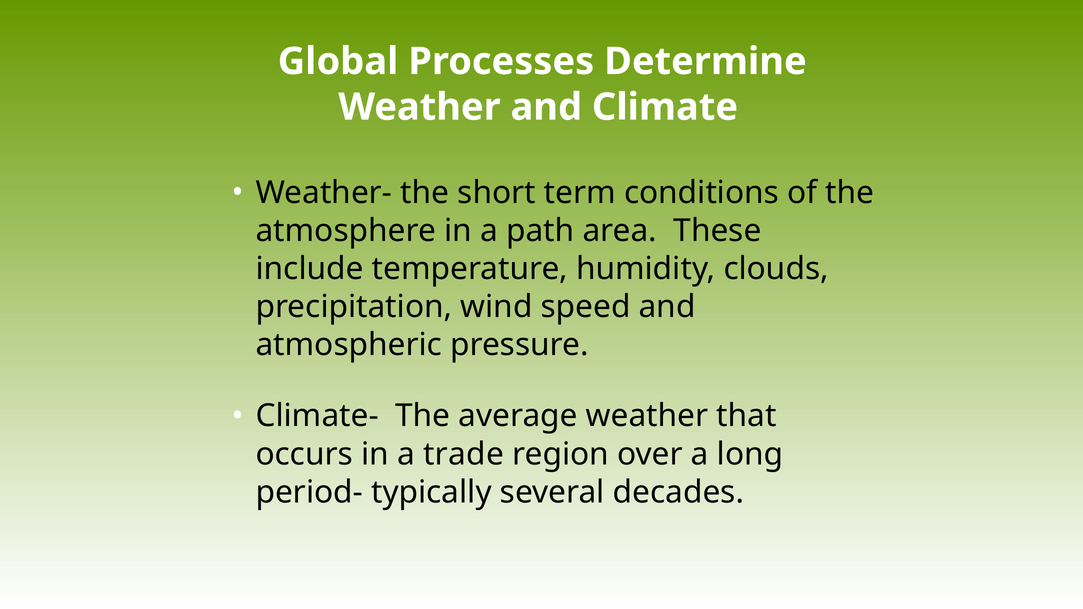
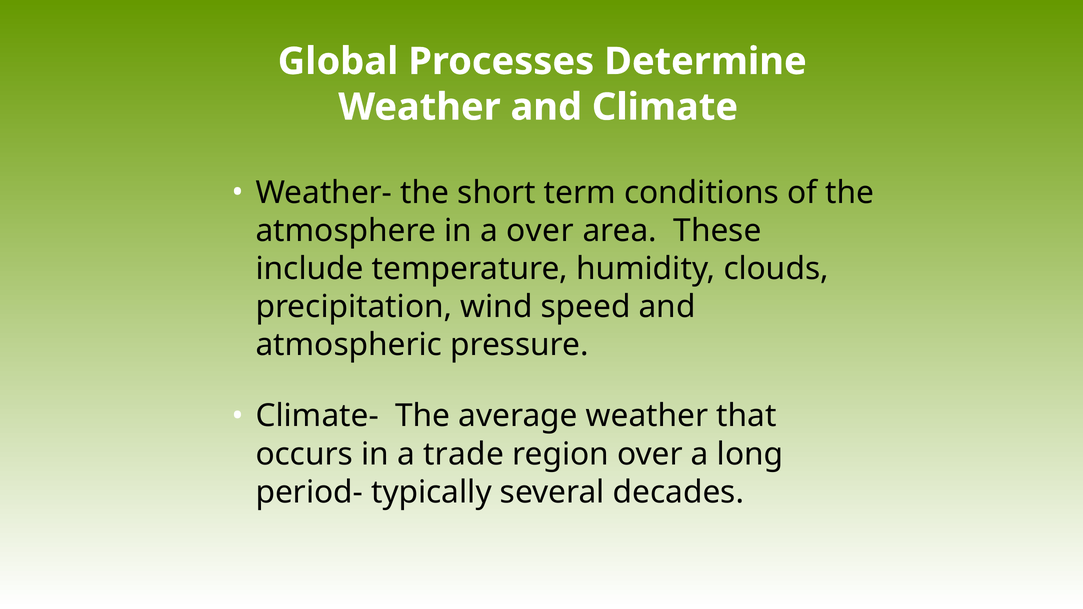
a path: path -> over (540, 231)
